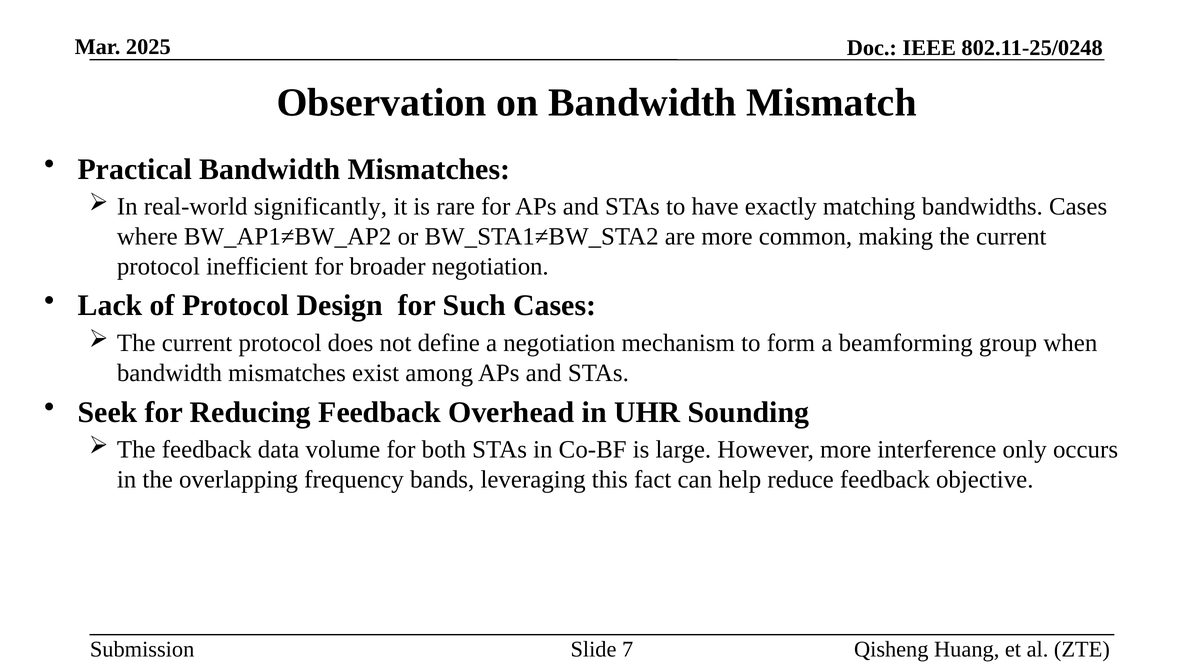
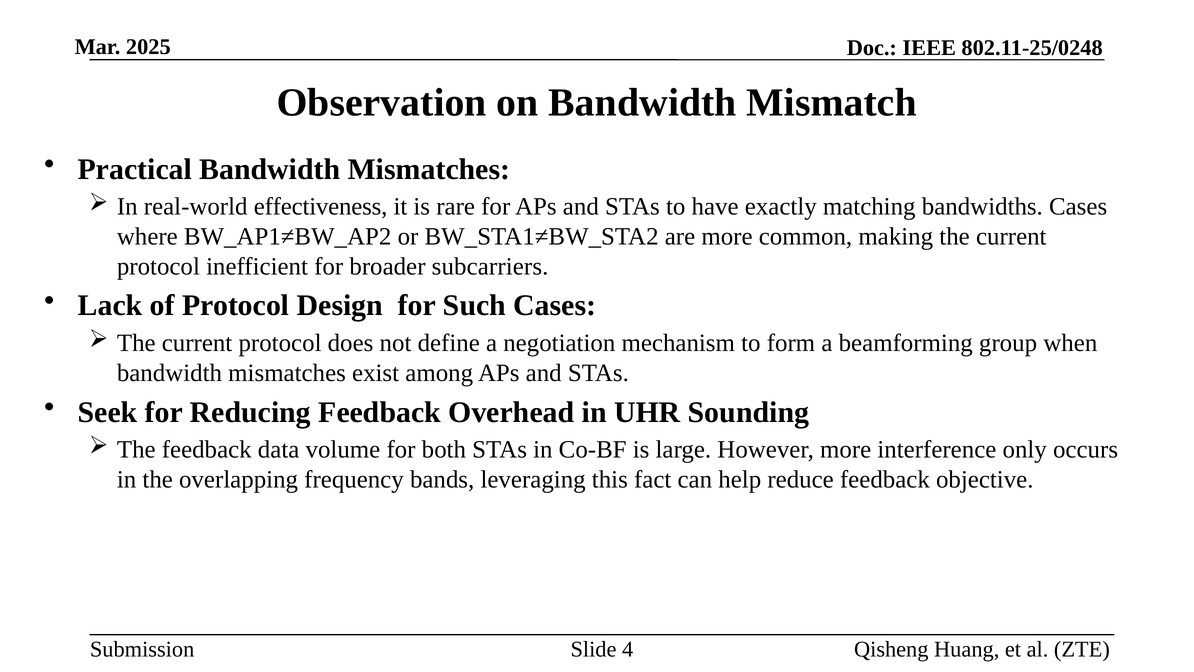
significantly: significantly -> effectiveness (321, 207)
broader negotiation: negotiation -> subcarriers (490, 266)
7: 7 -> 4 (628, 649)
